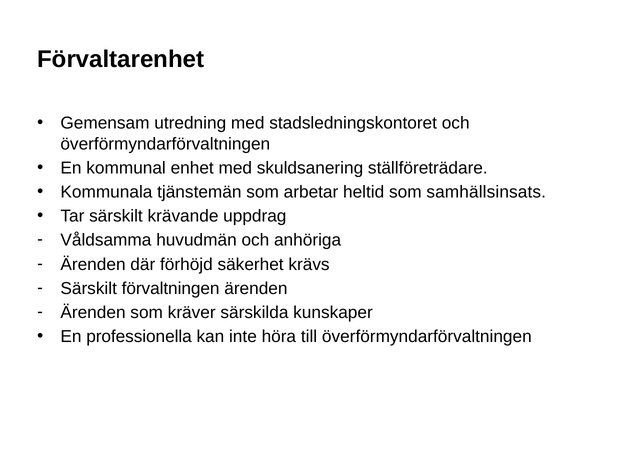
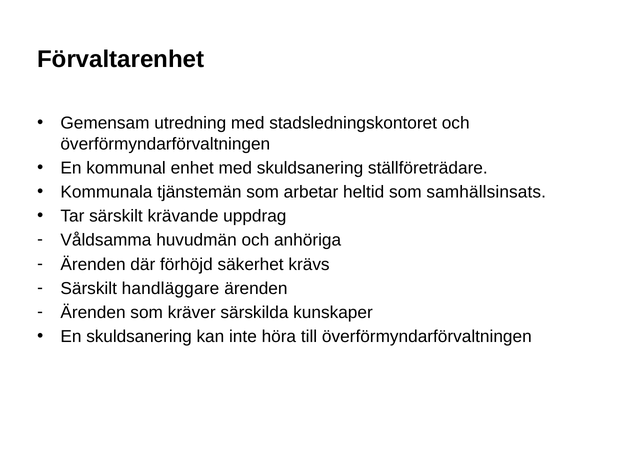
förvaltningen: förvaltningen -> handläggare (170, 289)
En professionella: professionella -> skuldsanering (139, 337)
